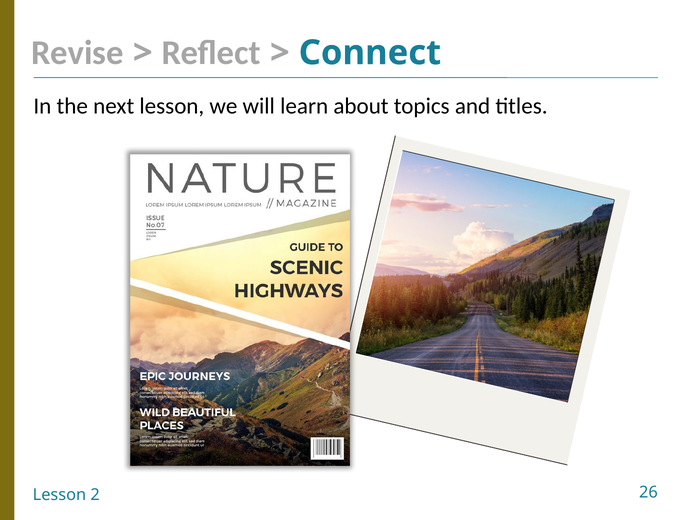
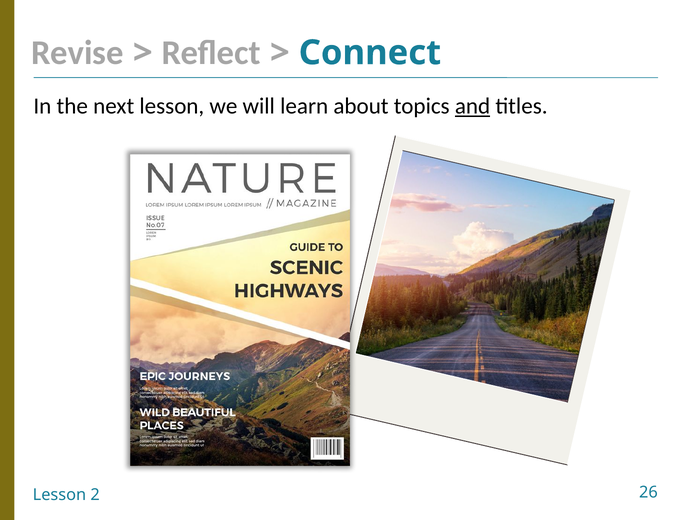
and underline: none -> present (473, 106)
